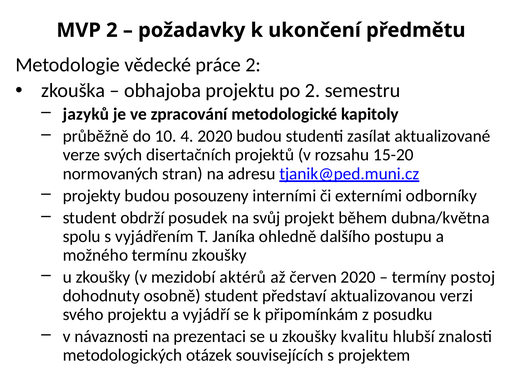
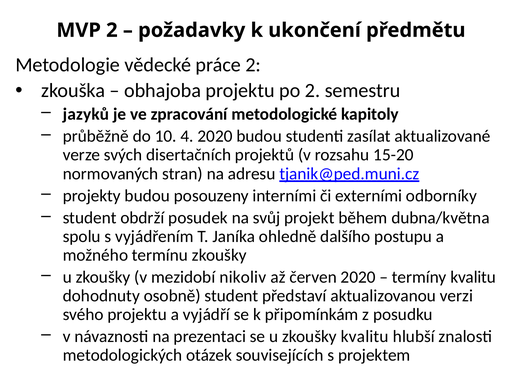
aktérů: aktérů -> nikoliv (243, 278)
termíny postoj: postoj -> kvalitu (473, 278)
